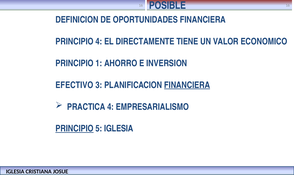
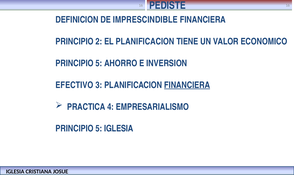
POSIBLE: POSIBLE -> PEDISTE (168, 6)
OPORTUNIDADES: OPORTUNIDADES -> IMPRESCINDIBLE (145, 20)
PRINCIPIO 4: 4 -> 2 (99, 41)
EL DIRECTAMENTE: DIRECTAMENTE -> PLANIFICACION (145, 41)
1: 1 -> 5 (99, 63)
PRINCIPIO underline: present -> none (75, 129)
